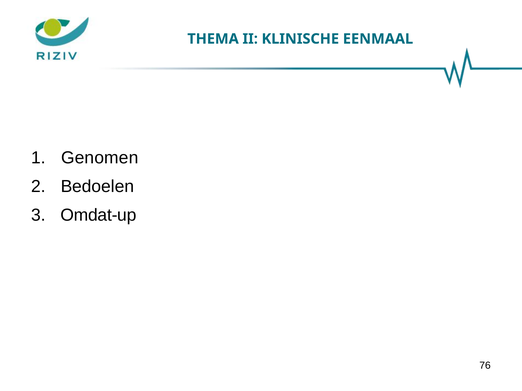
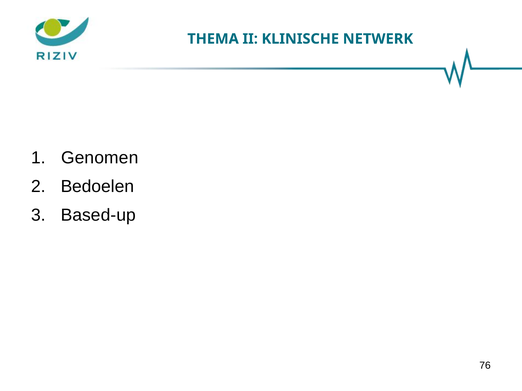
EENMAAL: EENMAAL -> NETWERK (378, 39)
Omdat-up: Omdat-up -> Based-up (98, 215)
